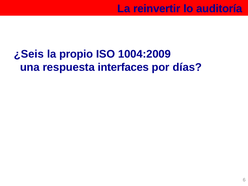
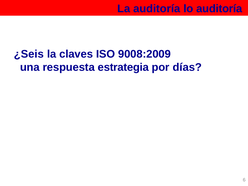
La reinvertir: reinvertir -> auditoría (157, 9)
propio: propio -> claves (76, 54)
1004:2009: 1004:2009 -> 9008:2009 (144, 54)
interfaces: interfaces -> estrategia (123, 67)
